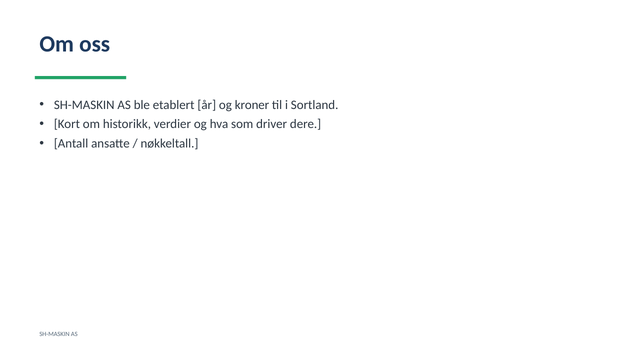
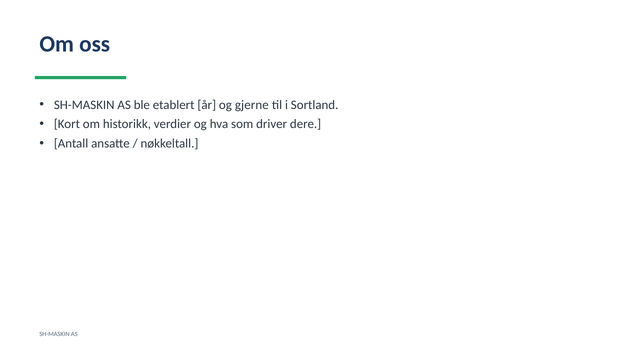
kroner: kroner -> gjerne (252, 105)
